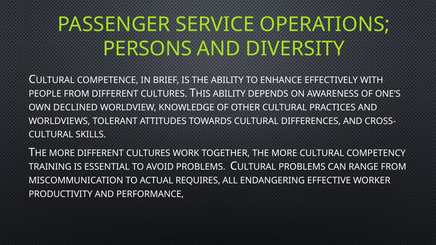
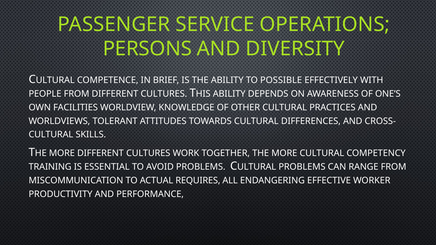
ENHANCE: ENHANCE -> POSSIBLE (281, 80)
DECLINED: DECLINED -> FACILITIES (76, 108)
